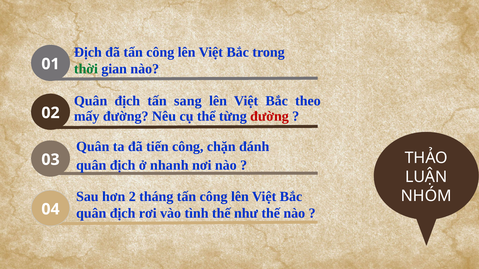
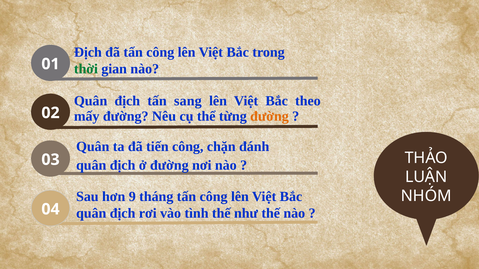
đường colour: red -> orange (269, 116)
ở nhanh: nhanh -> đường (169, 166)
2: 2 -> 9 (132, 197)
